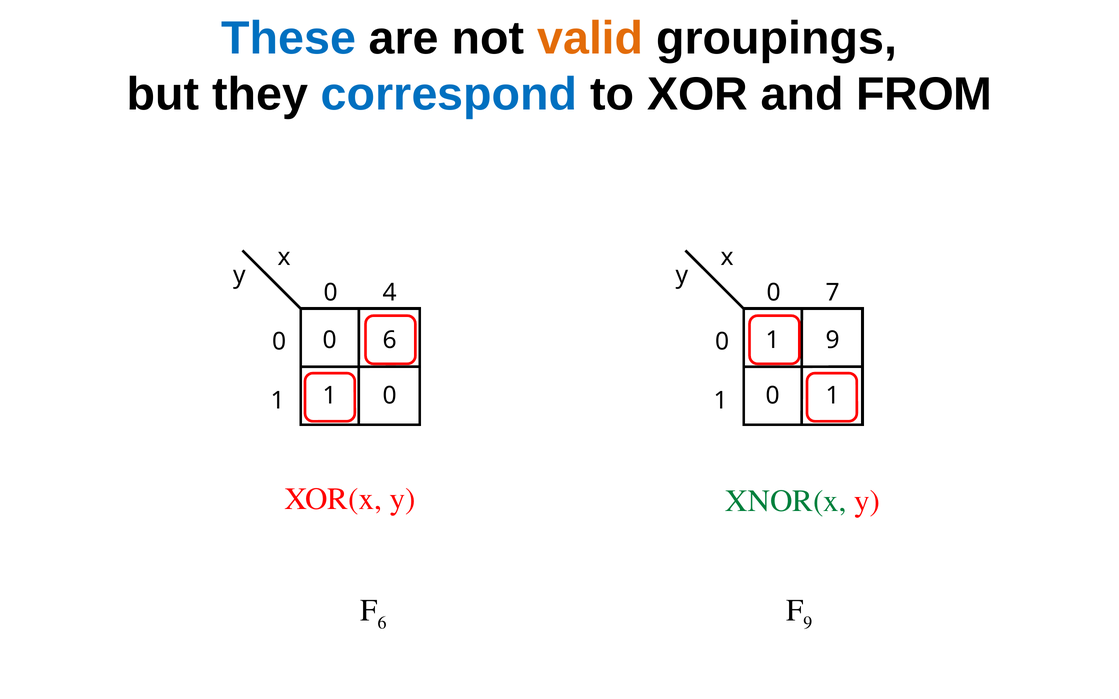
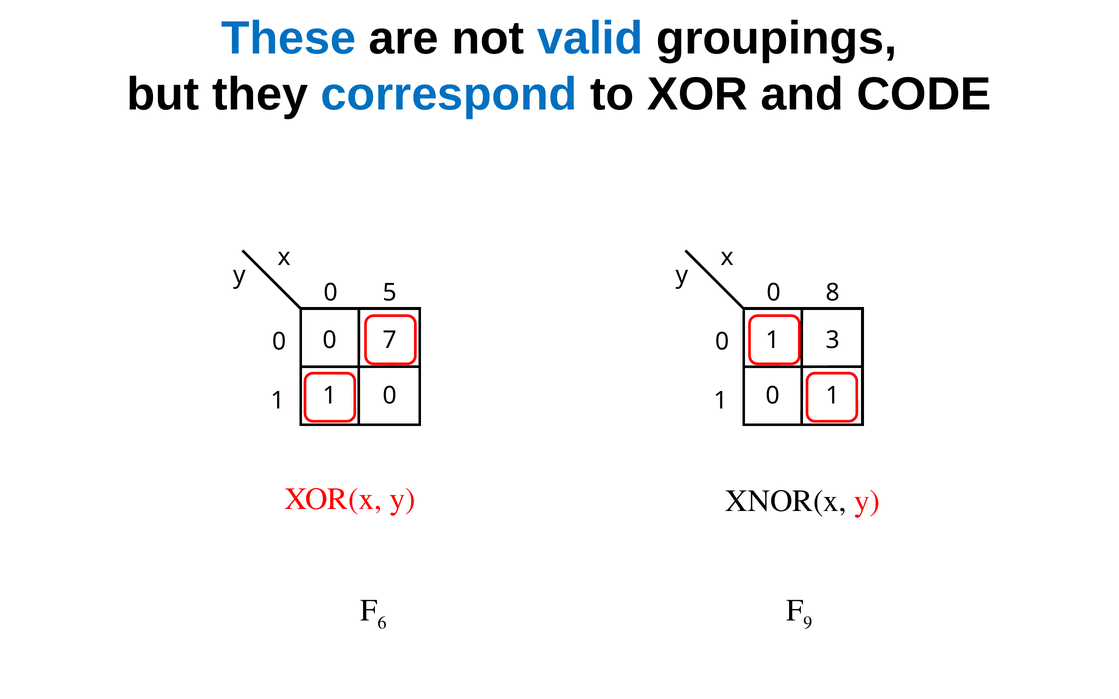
valid colour: orange -> blue (590, 39)
FROM: FROM -> CODE (924, 95)
4: 4 -> 5 (390, 293)
7: 7 -> 8 (833, 293)
0 6: 6 -> 7 (390, 340)
1 9: 9 -> 3 (833, 340)
XNOR(x colour: green -> black (786, 501)
